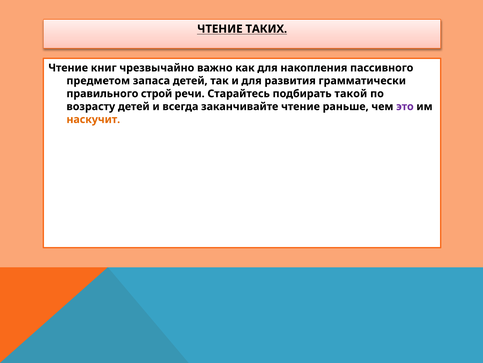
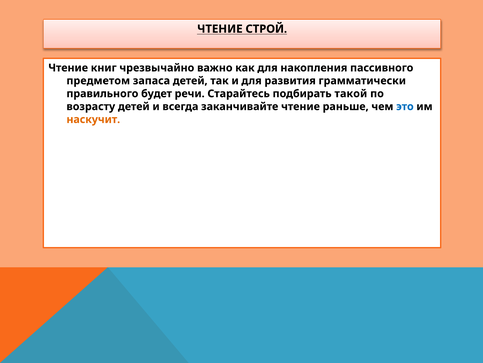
ТАКИХ: ТАКИХ -> СТРОЙ (266, 29)
строй: строй -> будет (157, 93)
это colour: purple -> blue (405, 106)
